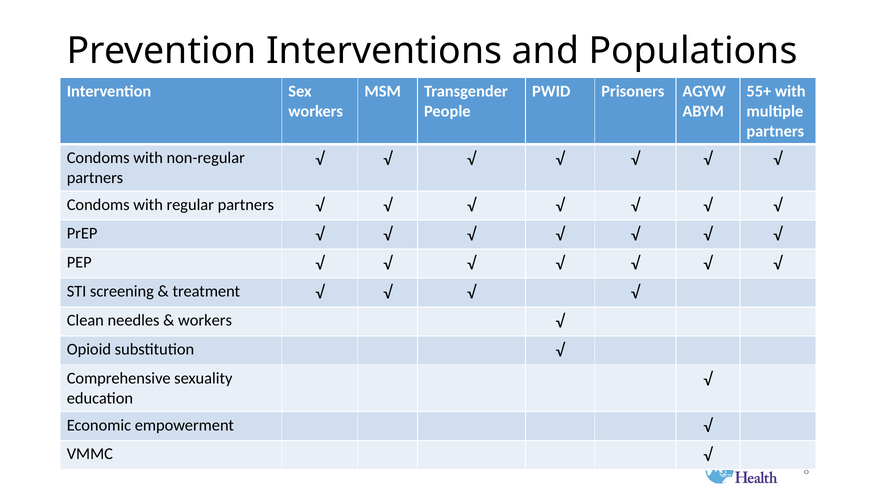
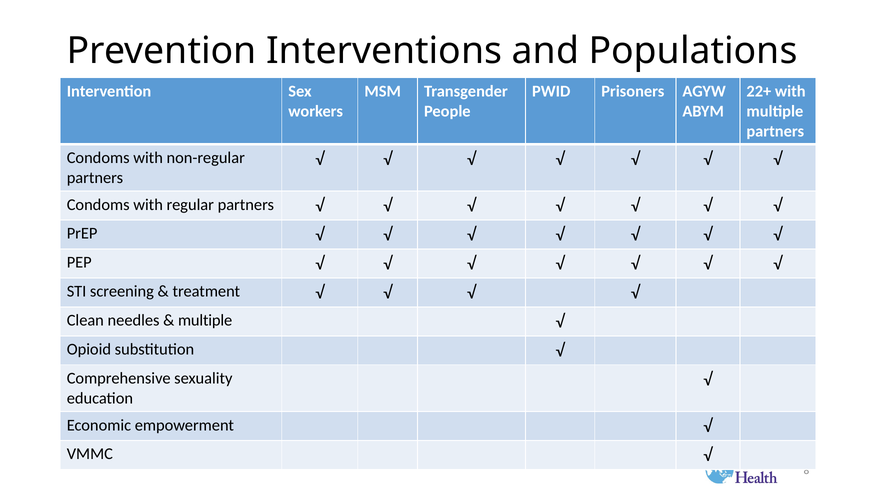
55+: 55+ -> 22+ (759, 91)
workers: workers -> multiple (205, 320)
